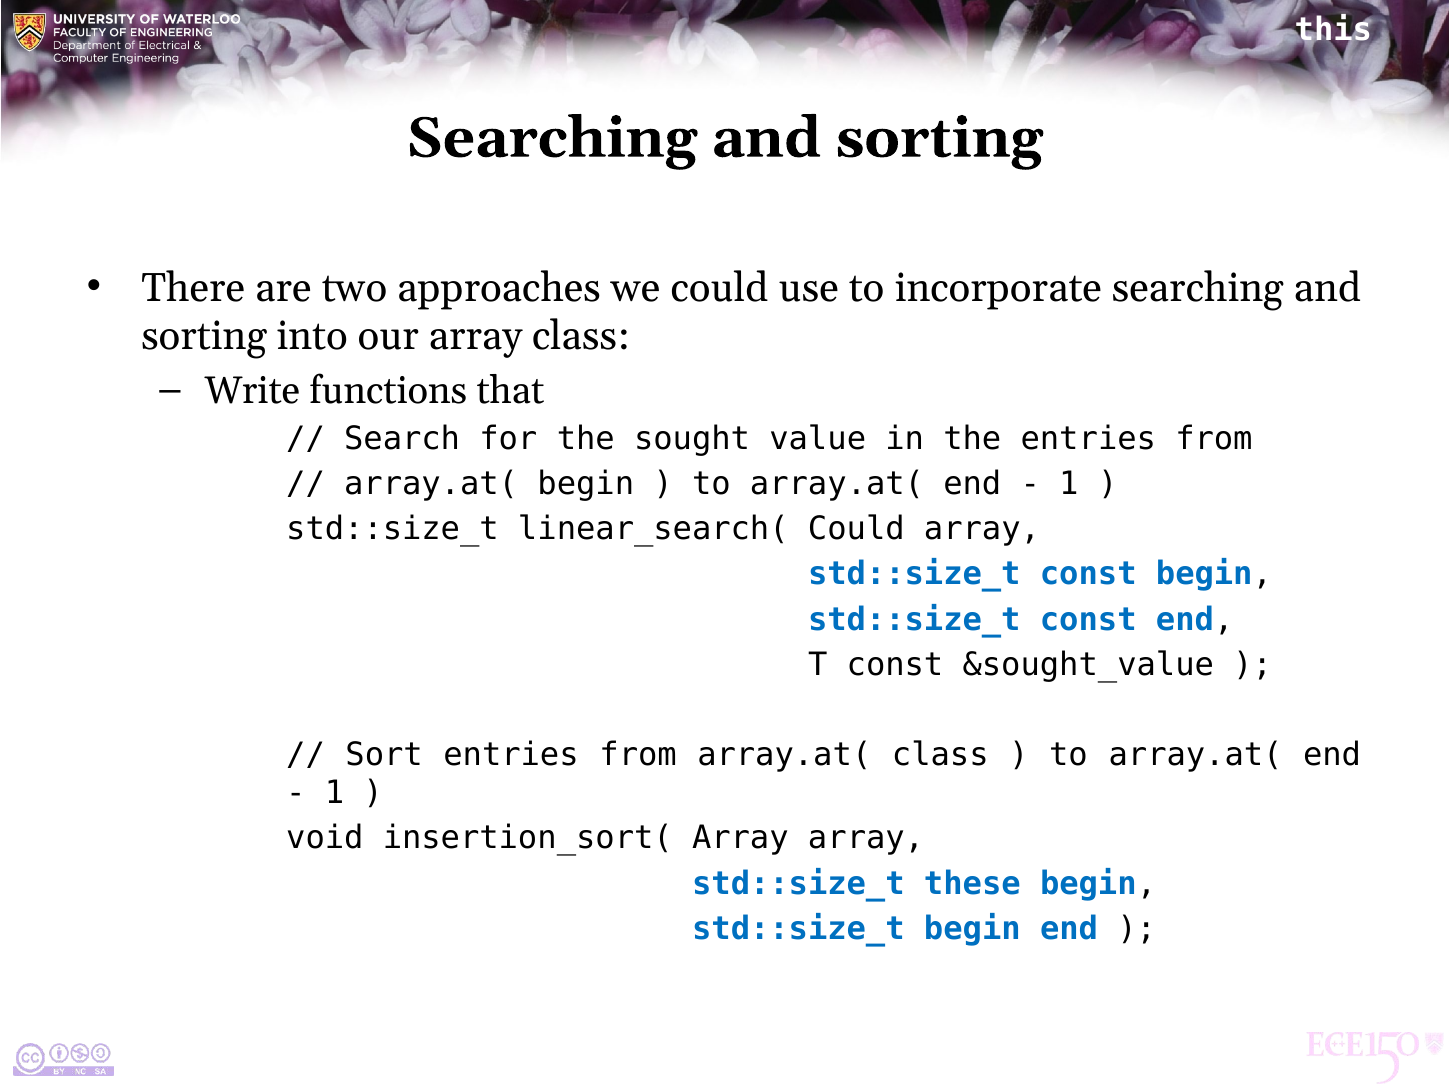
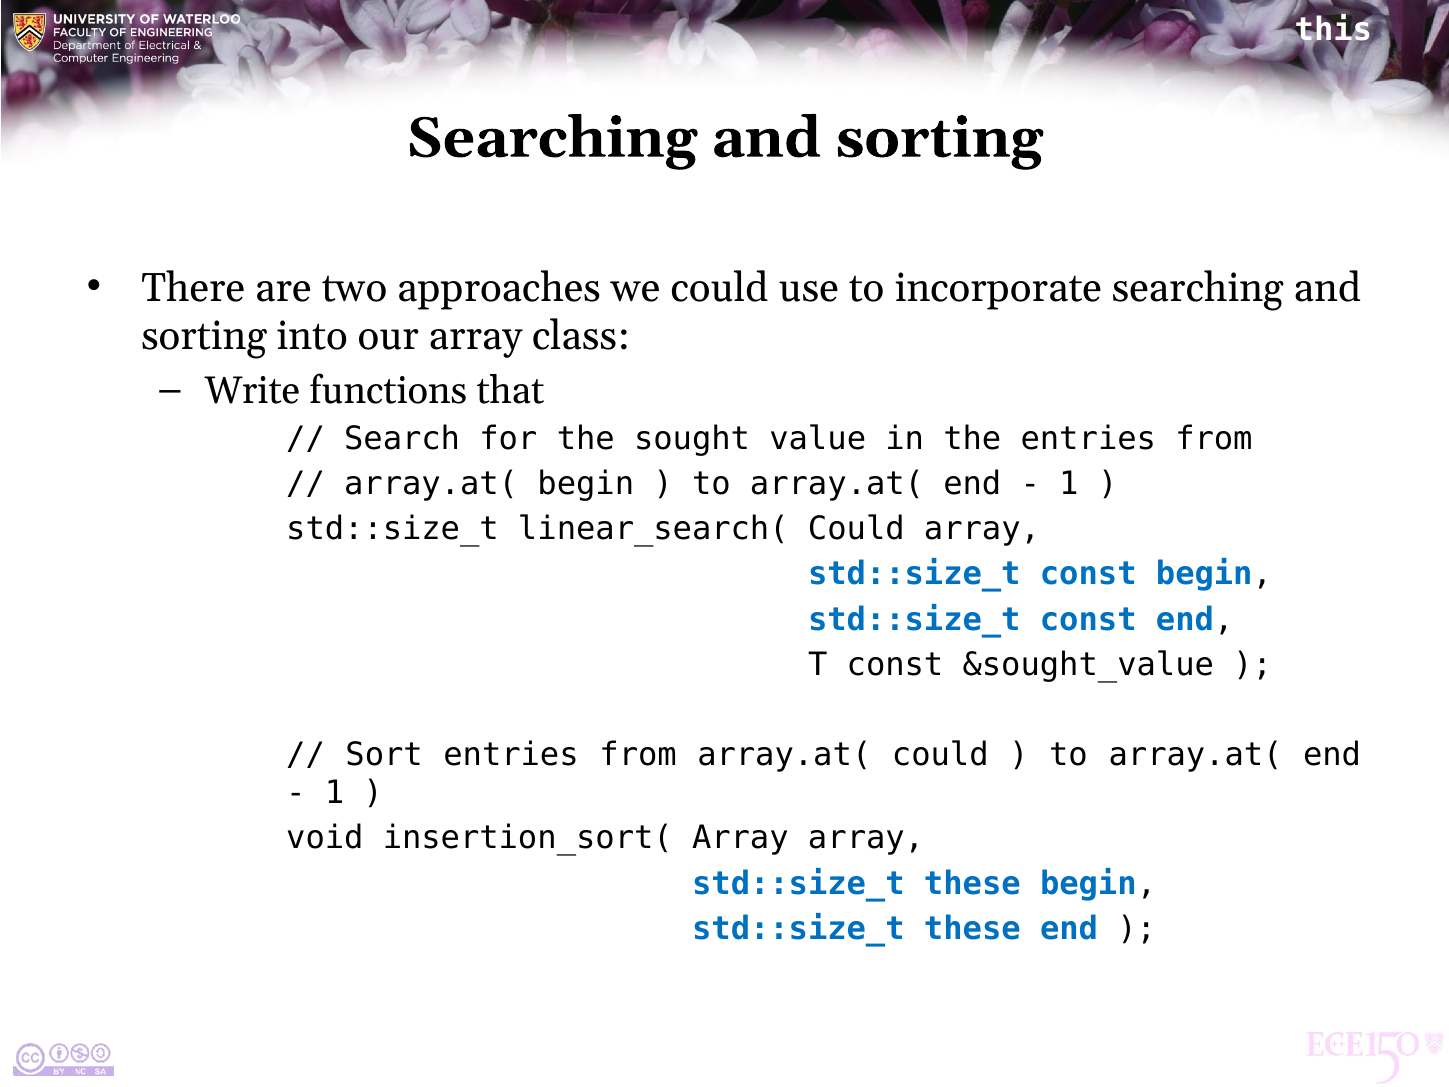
array.at( class: class -> could (940, 754)
begin: begin -> these (972, 928)
